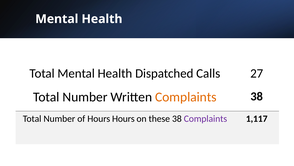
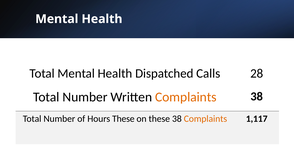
27: 27 -> 28 (257, 73)
Hours Hours: Hours -> These (123, 118)
Complaints colour: purple -> orange (205, 118)
